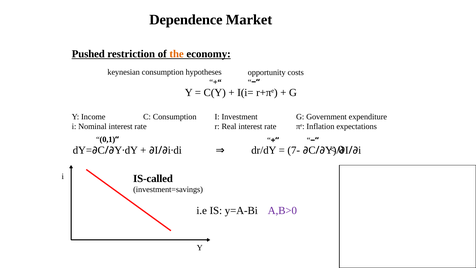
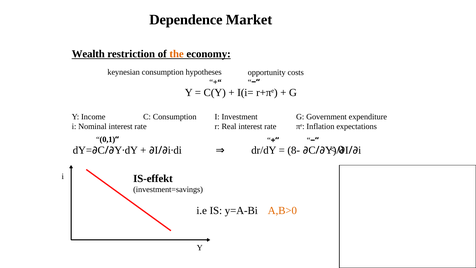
Pushed: Pushed -> Wealth (88, 54)
7-: 7- -> 8- (294, 150)
IS-called: IS-called -> IS-effekt (153, 178)
A,B>0 colour: purple -> orange (282, 210)
